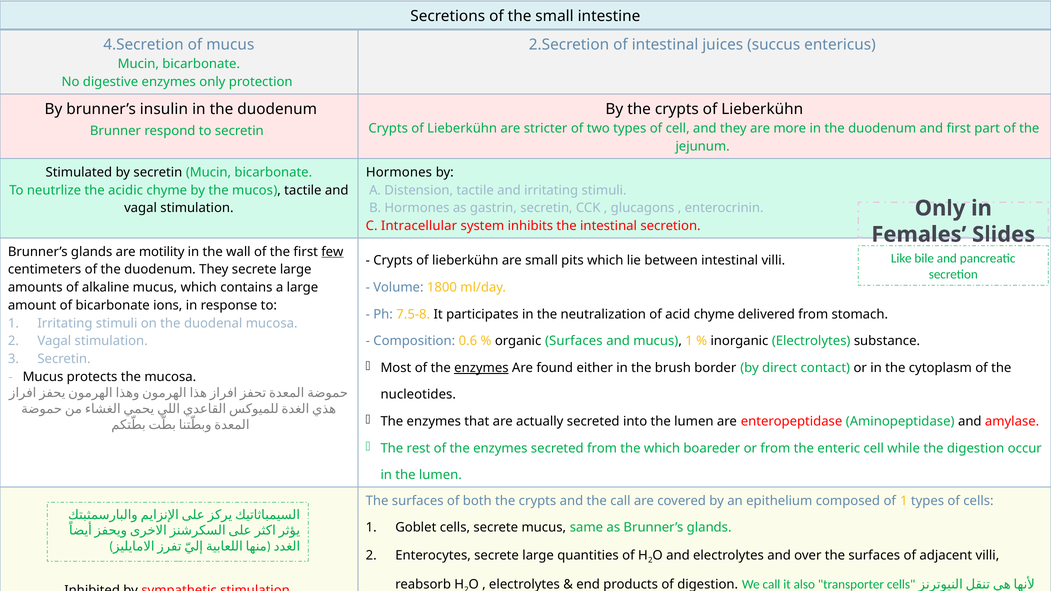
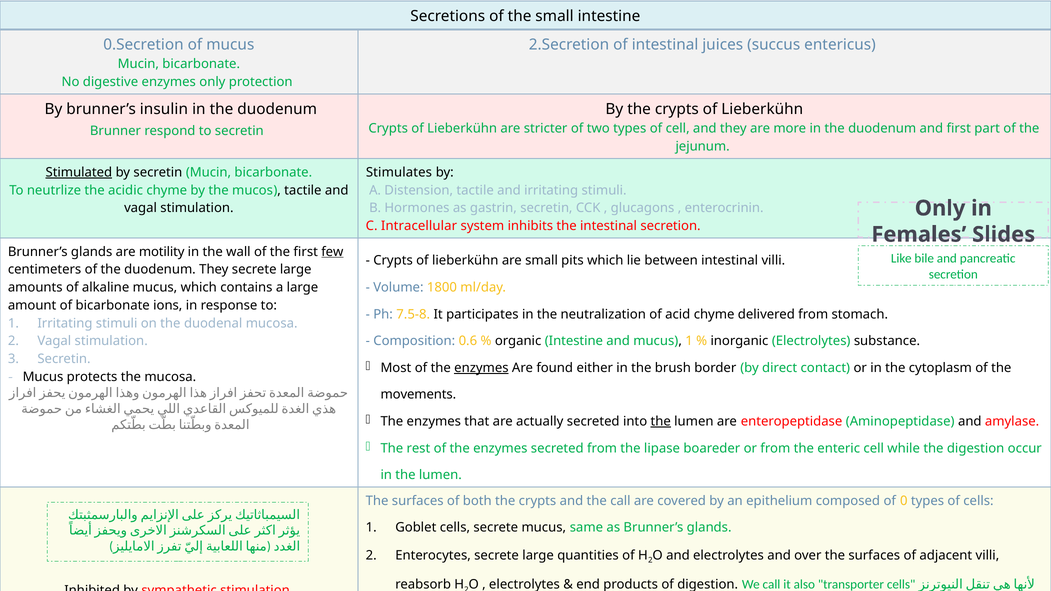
4.Secretion: 4.Secretion -> 0.Secretion (144, 45)
Stimulated underline: none -> present (79, 172)
Hormones: Hormones -> Stimulates (399, 172)
organic Surfaces: Surfaces -> Intestine (574, 341)
nucleotides: nucleotides -> movements (418, 395)
the underline: none -> present (661, 422)
the which: which -> lipase (662, 449)
of 1: 1 -> 0 (904, 501)
